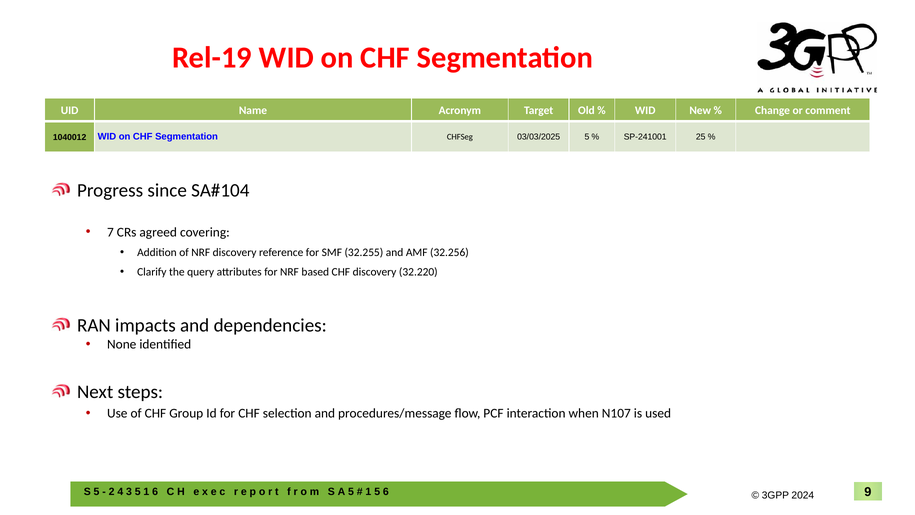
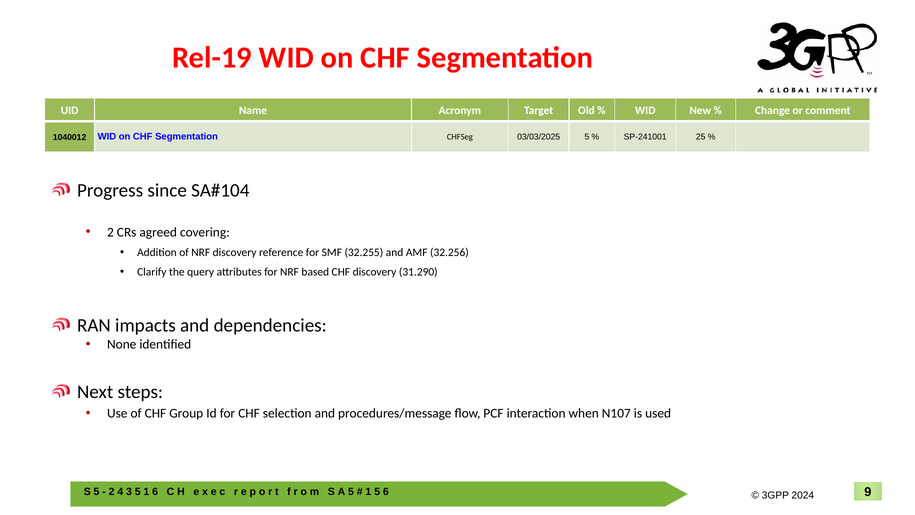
7: 7 -> 2 (110, 232)
32.220: 32.220 -> 31.290 (418, 272)
